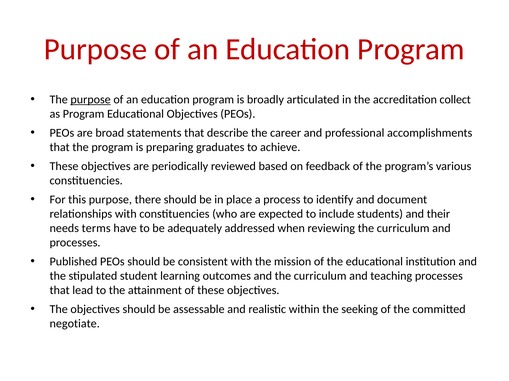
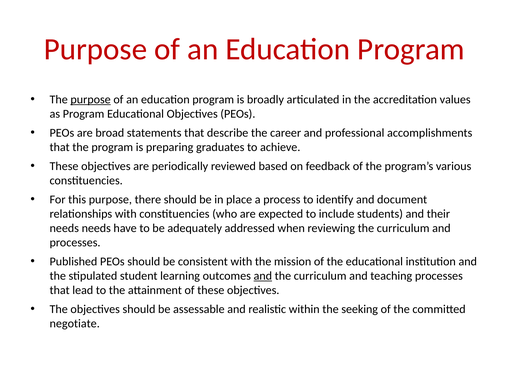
collect: collect -> values (455, 100)
needs terms: terms -> needs (96, 229)
and underline: none -> present (263, 277)
